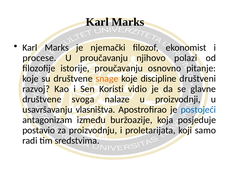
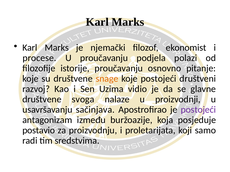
njihovo: njihovo -> podjela (151, 58)
koje discipline: discipline -> postojeći (159, 79)
Koristi: Koristi -> Uzima (111, 89)
vlasništva: vlasništva -> sačinjava (95, 110)
postojeći colour: blue -> purple (198, 110)
